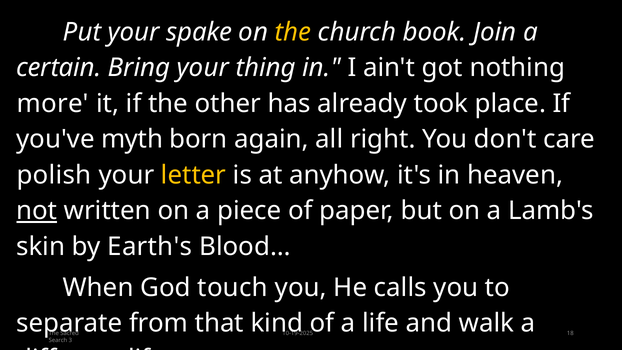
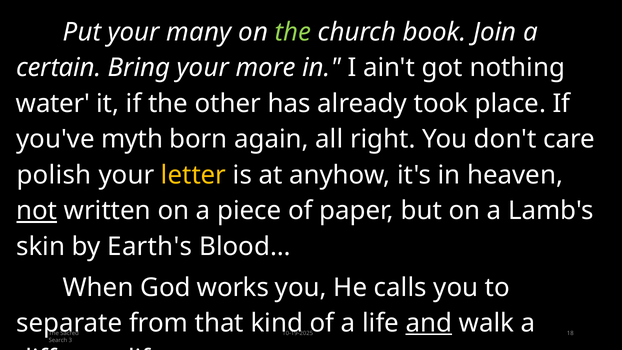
spake: spake -> many (199, 32)
the colour: yellow -> light green (293, 32)
thing: thing -> more (266, 68)
more: more -> water (53, 104)
touch: touch -> works (233, 287)
and underline: none -> present (429, 323)
